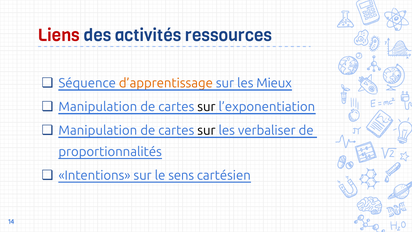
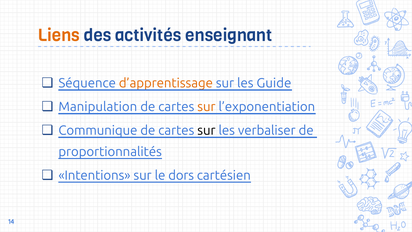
Liens colour: red -> orange (59, 36)
ressources: ressources -> enseignant (229, 36)
Mieux: Mieux -> Guide (274, 83)
sur colour: black -> orange (206, 107)
Manipulation: Manipulation -> Communique (98, 131)
sens: sens -> dors (181, 175)
